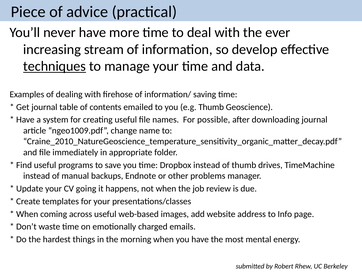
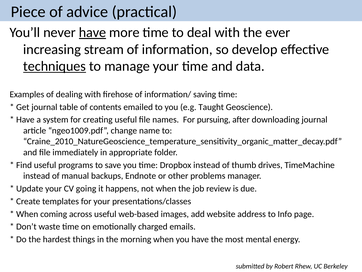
have underline: none -> present (93, 32)
e.g Thumb: Thumb -> Taught (211, 107)
possible: possible -> pursuing (214, 120)
